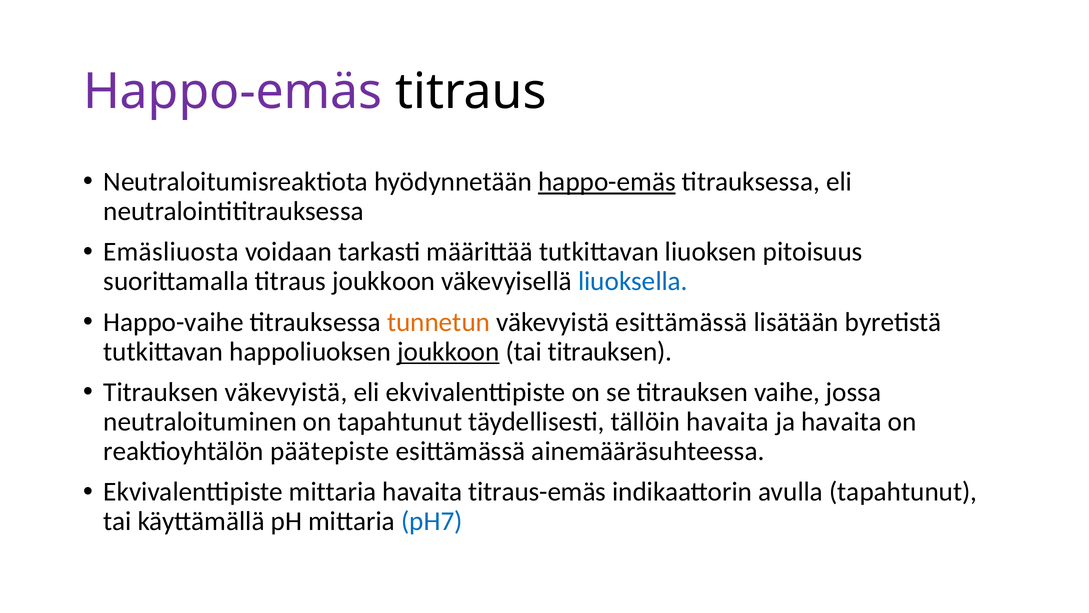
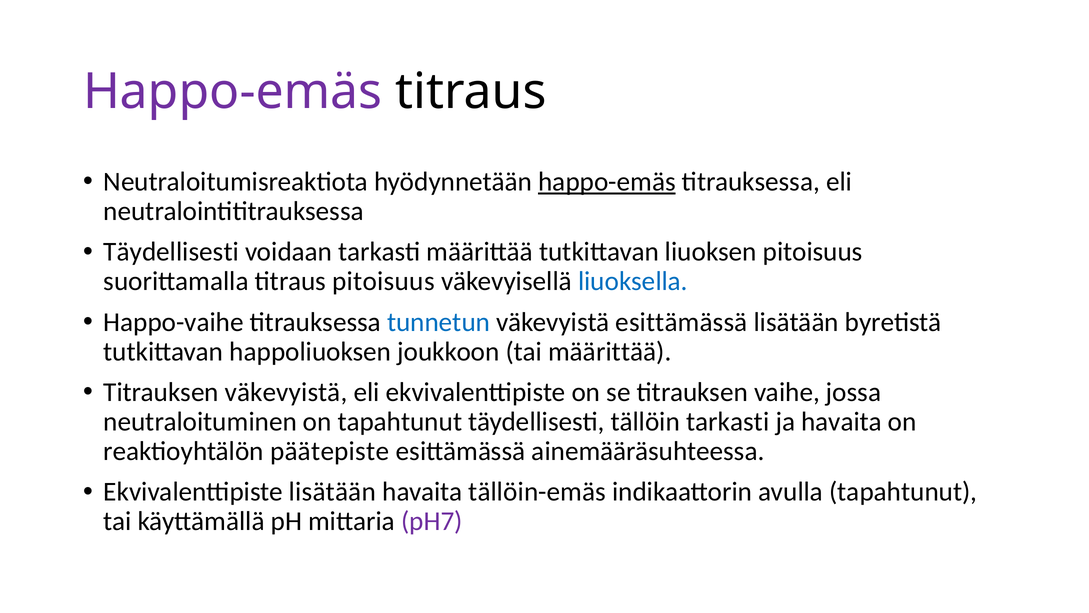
Emäsliuosta: Emäsliuosta -> Täydellisesti (171, 252)
titraus joukkoon: joukkoon -> pitoisuus (384, 281)
tunnetun colour: orange -> blue (439, 322)
joukkoon underline: present -> none (448, 351)
tai titrauksen: titrauksen -> määrittää (610, 351)
tällöin havaita: havaita -> tarkasti (728, 421)
Ekvivalenttipiste mittaria: mittaria -> lisätään (332, 492)
titraus-emäs: titraus-emäs -> tällöin-emäs (537, 492)
pH7 colour: blue -> purple (432, 521)
